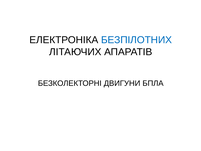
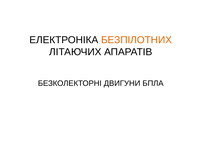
БЕЗПІЛОТНИХ colour: blue -> orange (136, 40)
